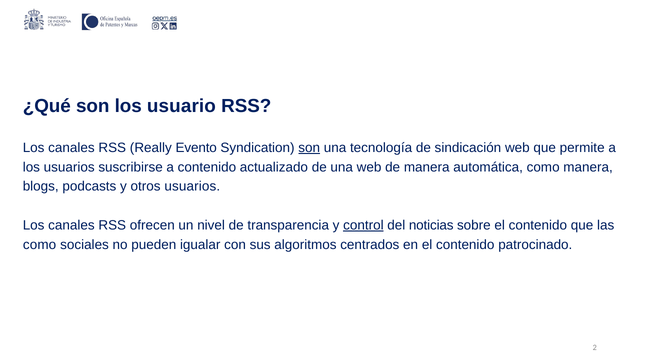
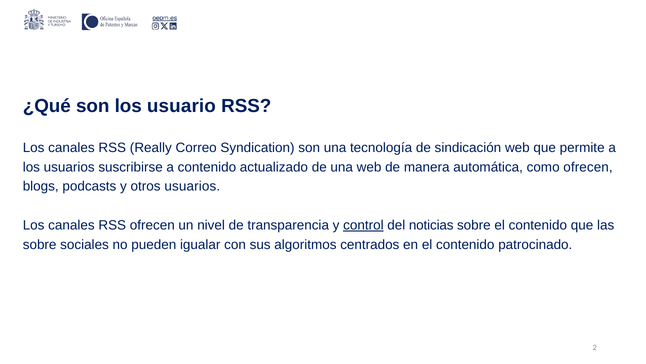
Evento: Evento -> Correo (196, 147)
son underline: present -> none (309, 147)
como manera: manera -> ofrecen (588, 167)
como: como -> sobre (40, 244)
